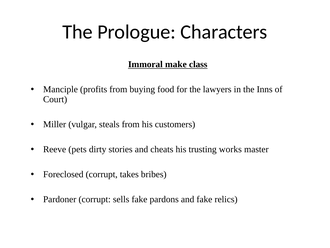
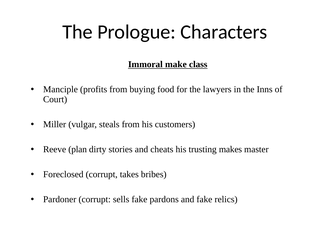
pets: pets -> plan (78, 149)
works: works -> makes (230, 149)
